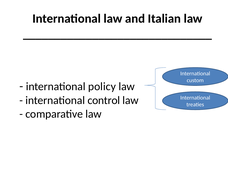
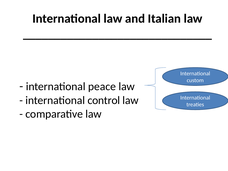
policy: policy -> peace (102, 86)
